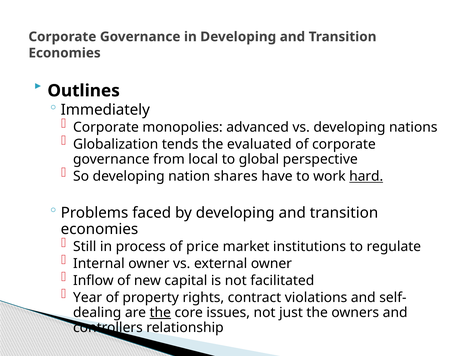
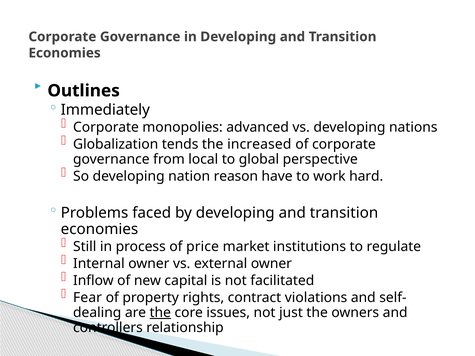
evaluated: evaluated -> increased (259, 144)
shares: shares -> reason (236, 176)
hard underline: present -> none (366, 176)
Year: Year -> Fear (88, 298)
